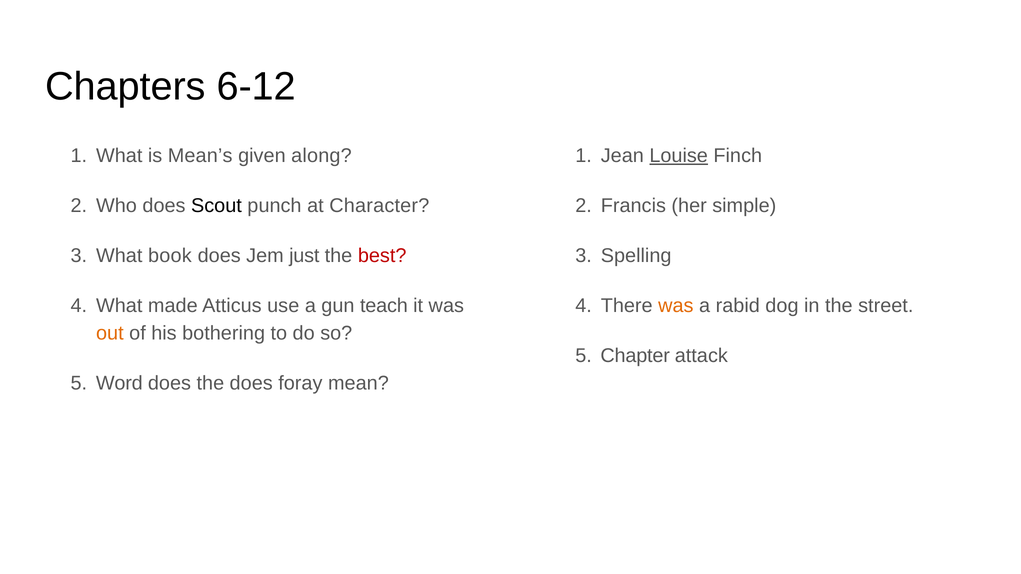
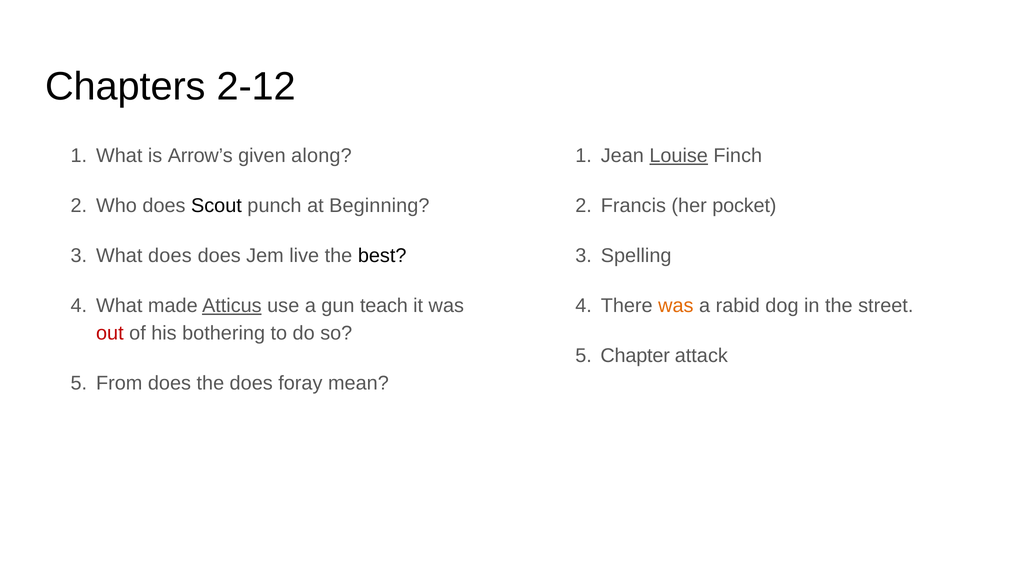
6-12: 6-12 -> 2-12 (256, 87)
Mean’s: Mean’s -> Arrow’s (200, 156)
Character: Character -> Beginning (379, 206)
simple: simple -> pocket (744, 206)
What book: book -> does (170, 256)
just: just -> live (304, 256)
best colour: red -> black (382, 256)
Atticus underline: none -> present (232, 306)
out colour: orange -> red (110, 333)
Word: Word -> From (119, 383)
